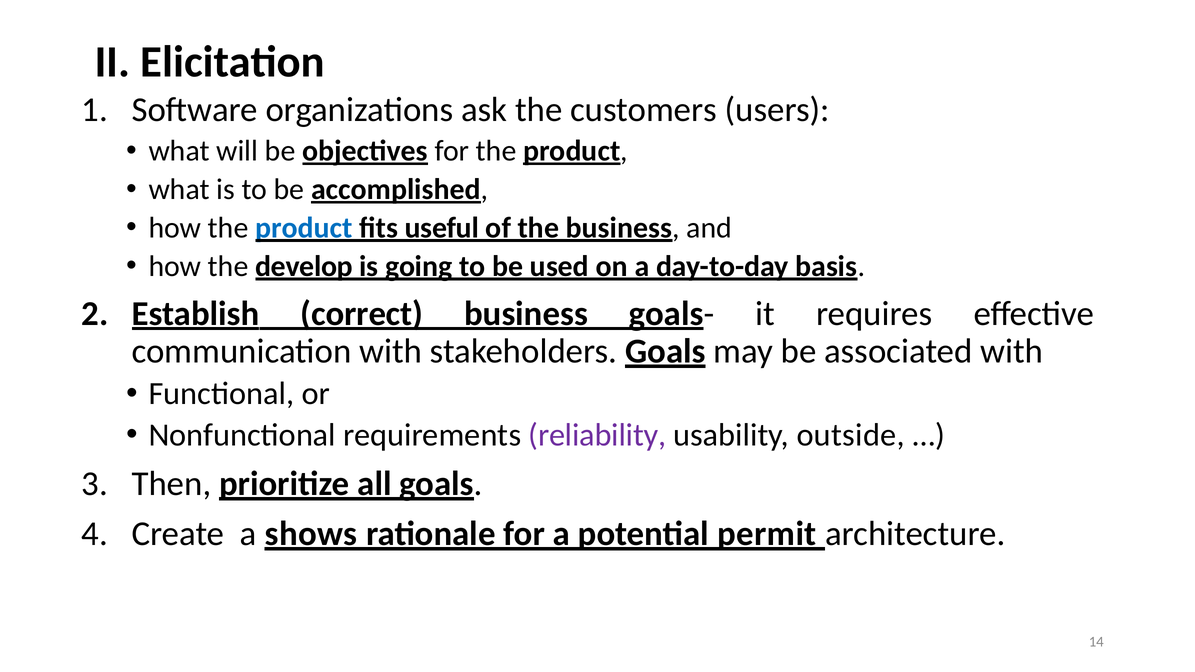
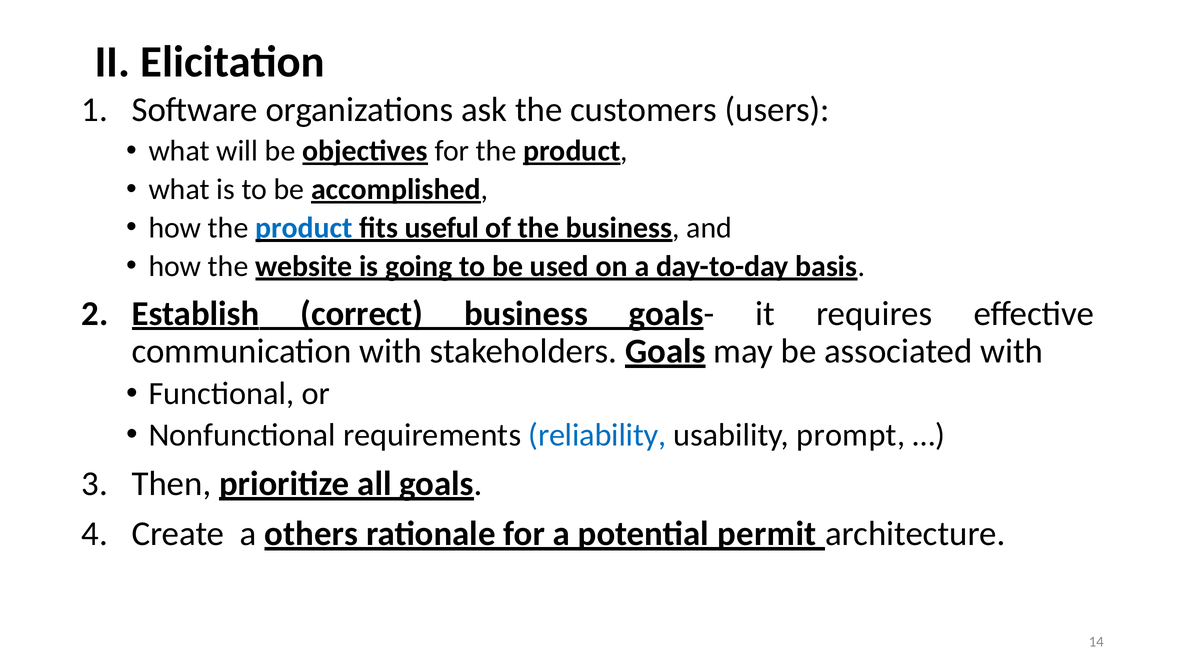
develop: develop -> website (304, 266)
reliability colour: purple -> blue (597, 435)
outside: outside -> prompt (851, 435)
shows: shows -> others (311, 534)
